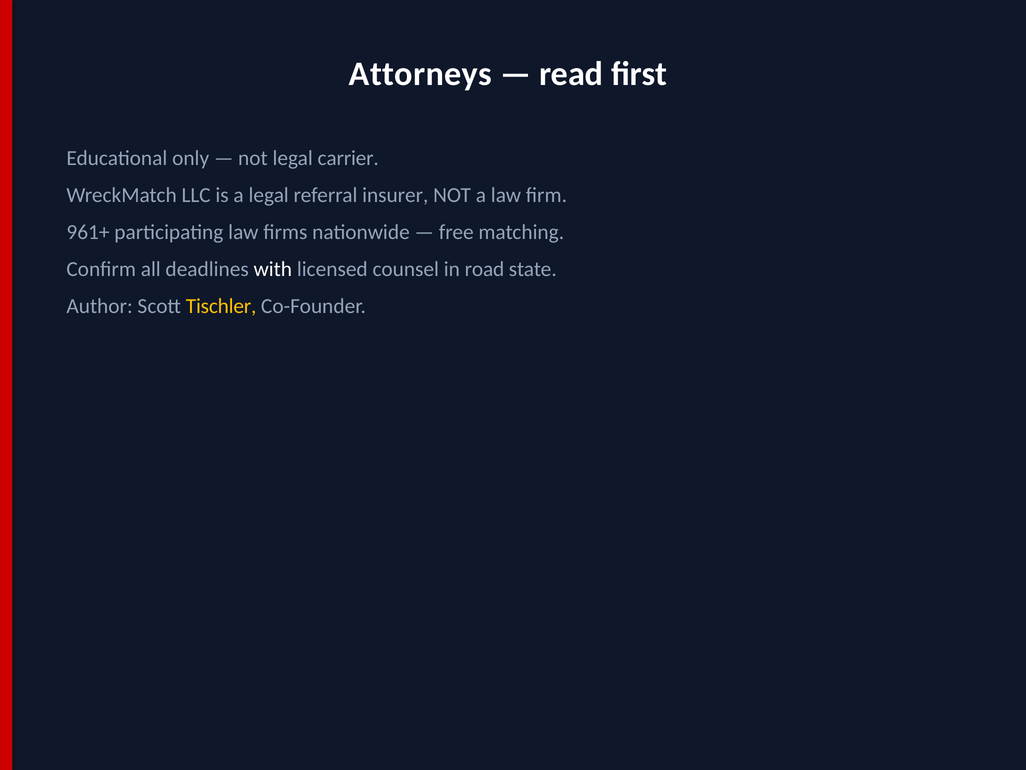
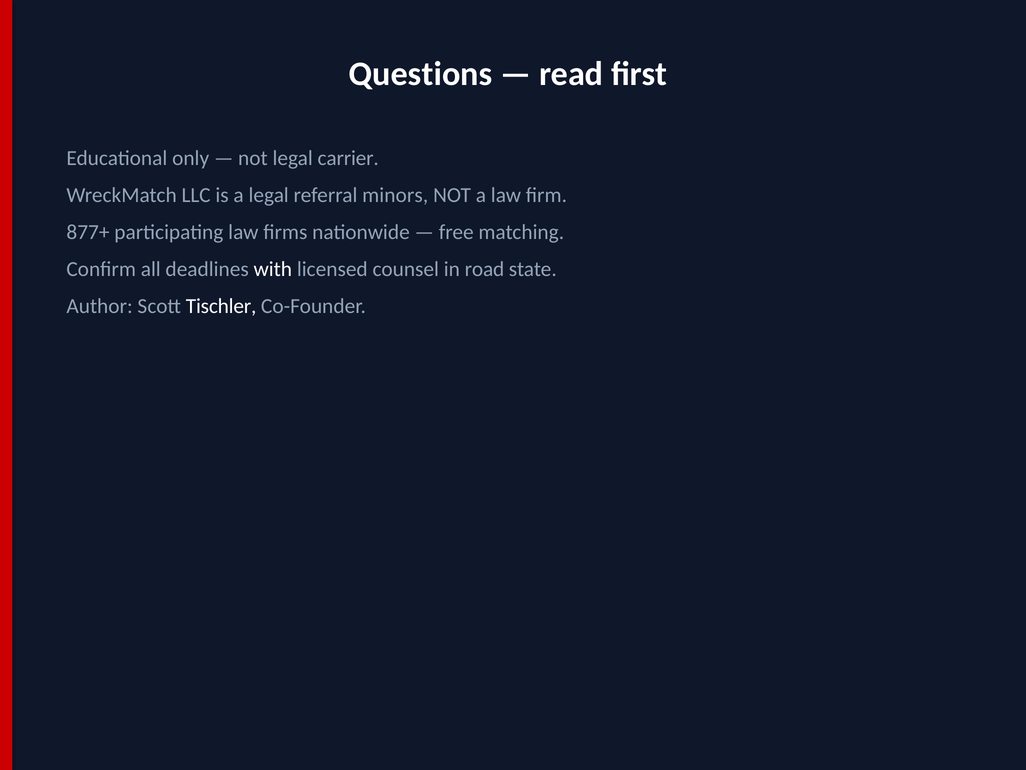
Attorneys: Attorneys -> Questions (421, 74)
insurer: insurer -> minors (395, 195)
961+: 961+ -> 877+ (88, 232)
Tischler colour: yellow -> white (221, 306)
